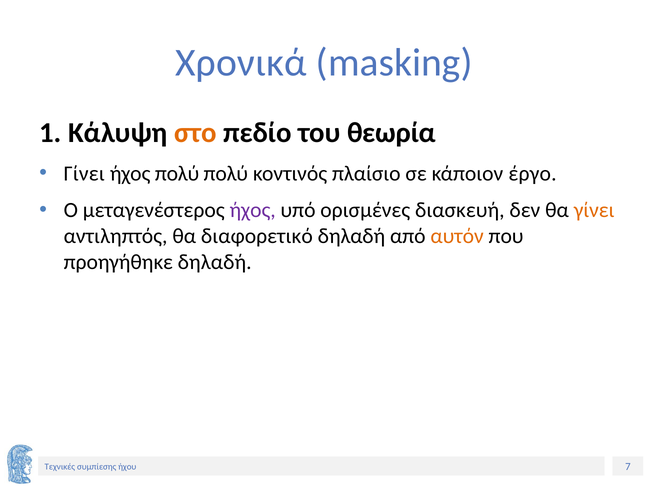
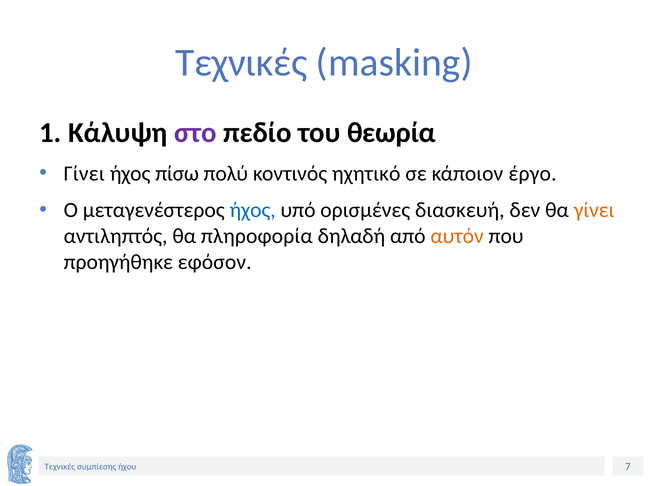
Χρονικά: Χρονικά -> Τεχνικές (241, 63)
στο colour: orange -> purple (195, 133)
ήχος πολύ: πολύ -> πίσω (177, 173)
πλαίσιο: πλαίσιο -> ηχητικό (366, 173)
ήχος colour: purple -> blue (253, 210)
διαφορετικό: διαφορετικό -> πληροφορία (257, 236)
προηγήθηκε δηλαδή: δηλαδή -> εφόσον (215, 262)
